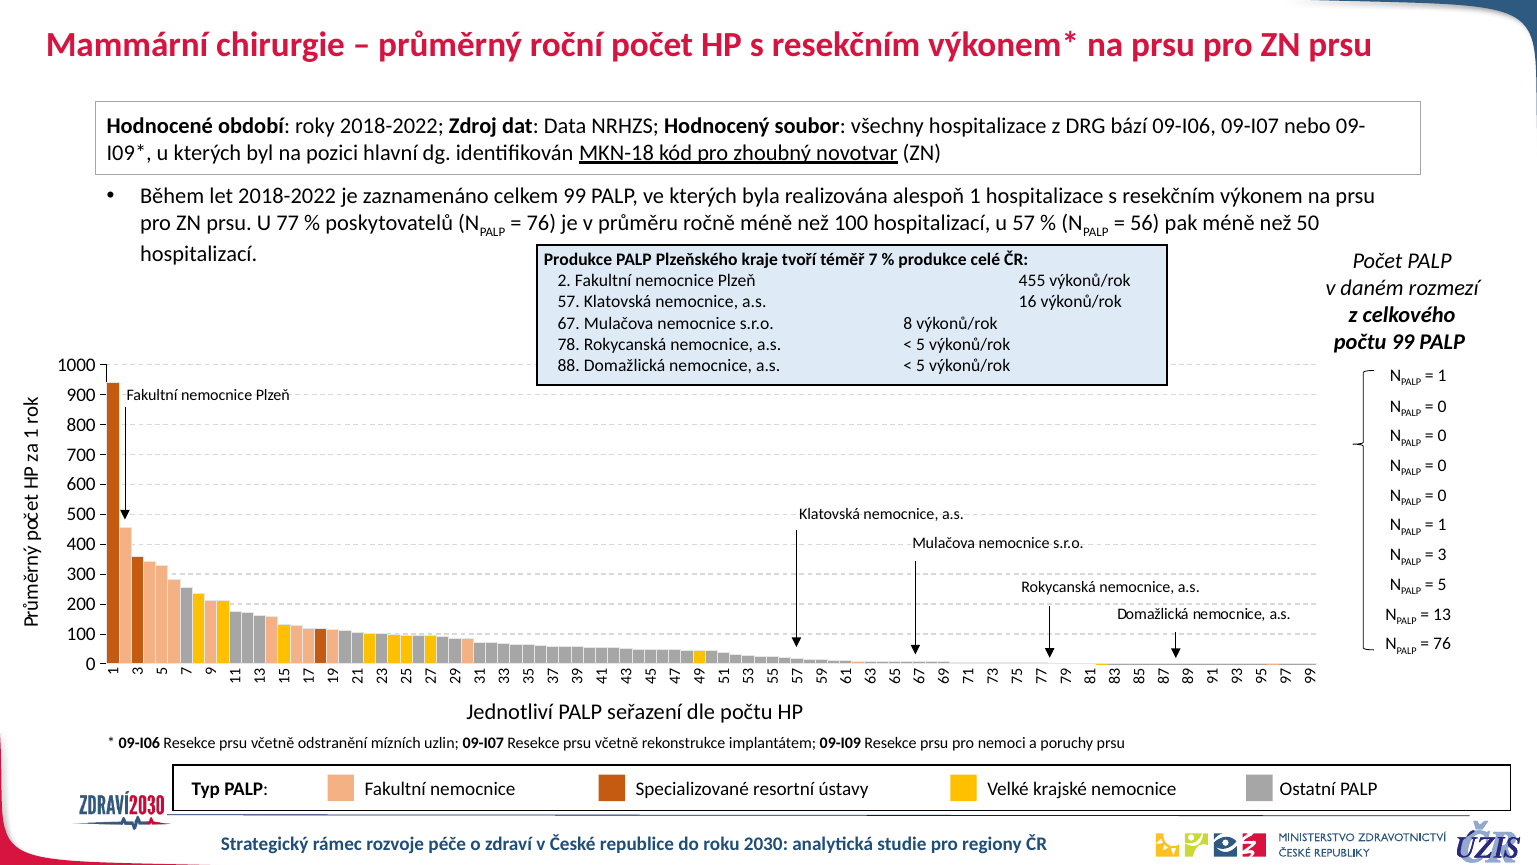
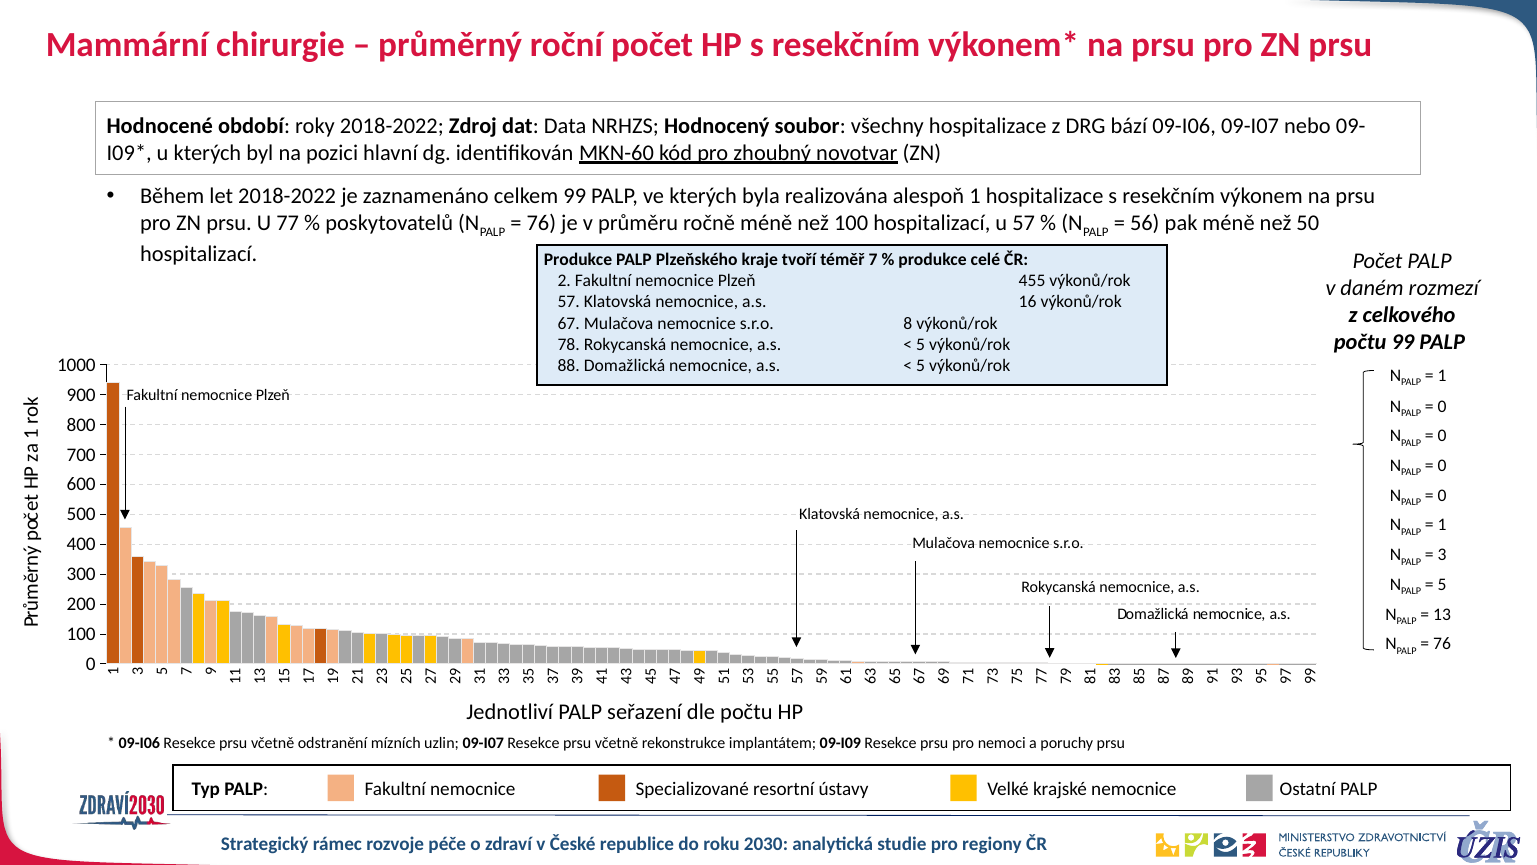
MKN-18: MKN-18 -> MKN-60 (616, 153)
